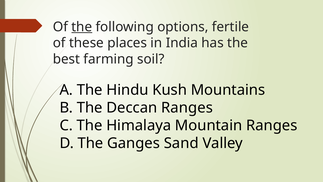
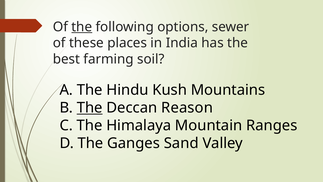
fertile: fertile -> sewer (231, 27)
The underline: none -> present (90, 108)
Deccan Ranges: Ranges -> Reason (187, 108)
